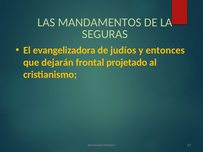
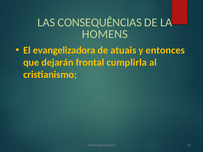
MANDAMENTOS: MANDAMENTOS -> CONSEQUÊNCIAS (100, 22)
SEGURAS: SEGURAS -> HOMENS (105, 34)
judíos: judíos -> atuais (123, 50)
projetado: projetado -> cumplirla (127, 63)
